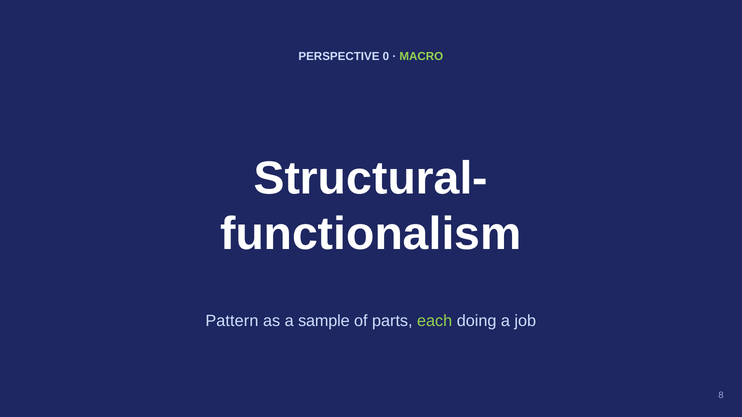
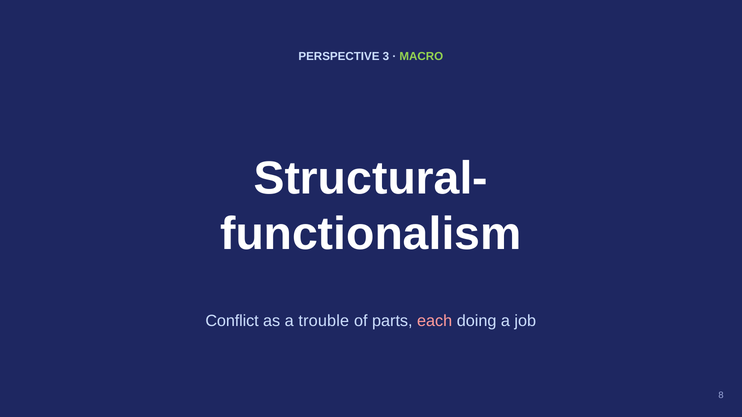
0: 0 -> 3 (386, 56)
Pattern: Pattern -> Conflict (232, 321)
sample: sample -> trouble (324, 321)
each colour: light green -> pink (435, 321)
